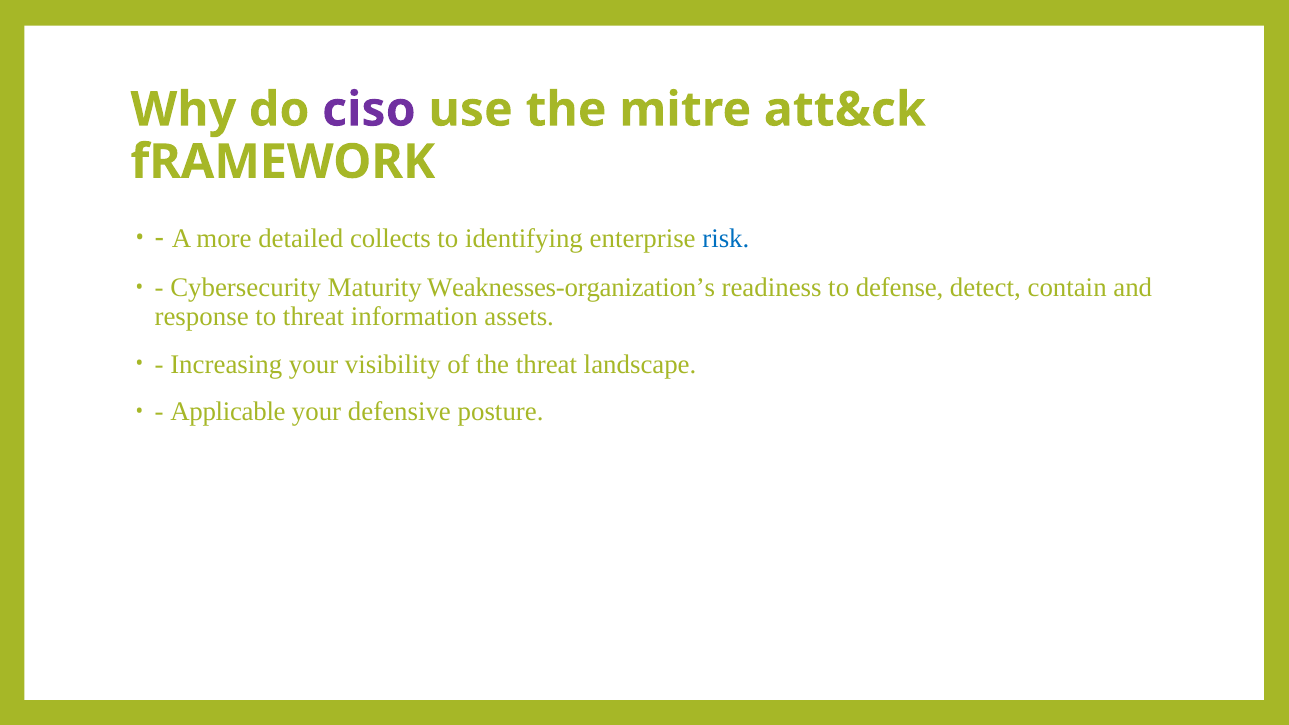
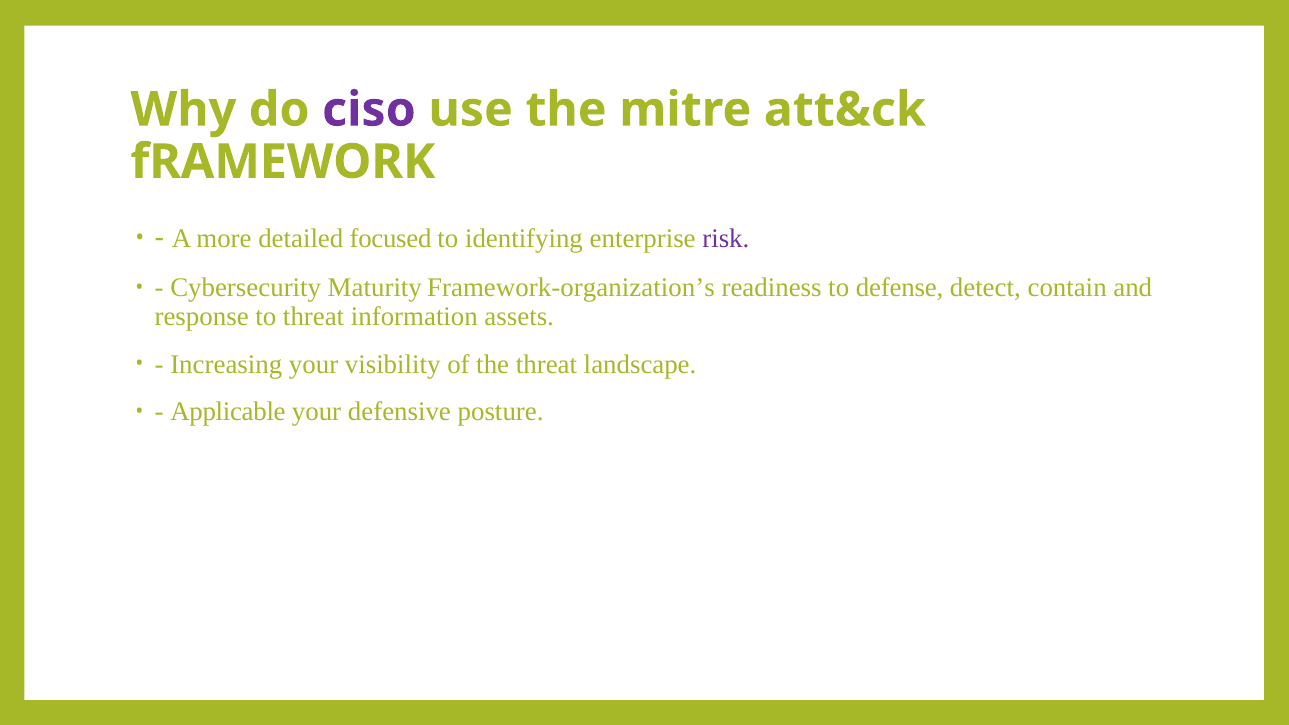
collects: collects -> focused (391, 239)
risk colour: blue -> purple (726, 239)
Weaknesses-organization’s: Weaknesses-organization’s -> Framework-organization’s (571, 287)
